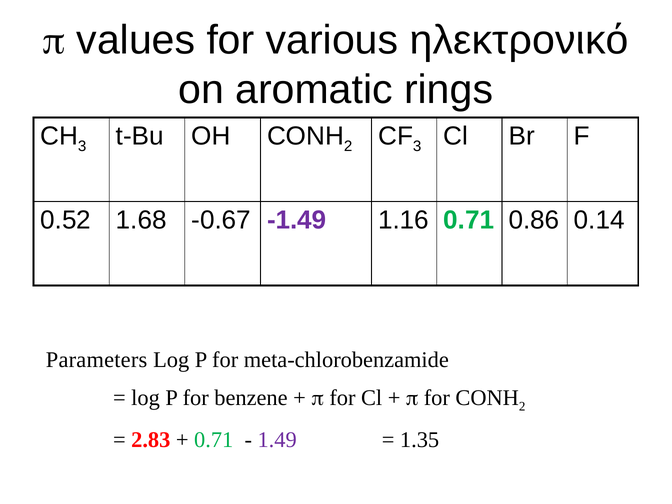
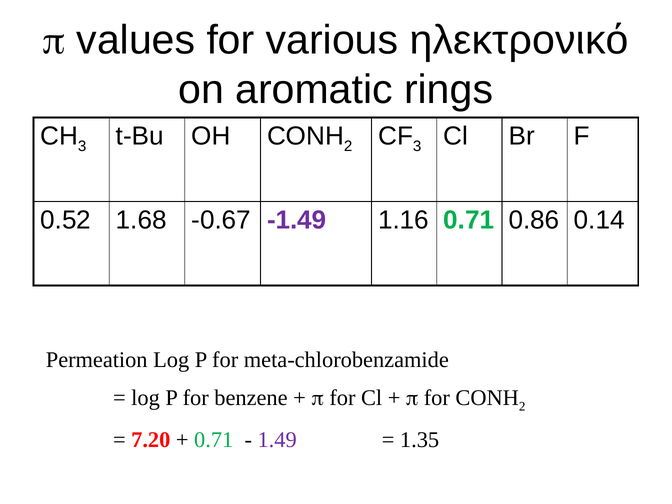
Parameters: Parameters -> Permeation (97, 360)
2.83: 2.83 -> 7.20 (151, 440)
